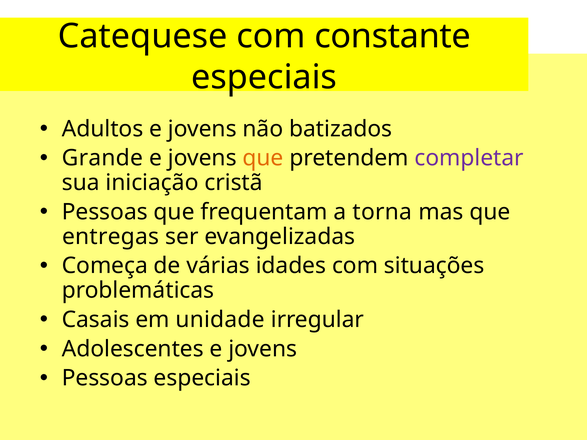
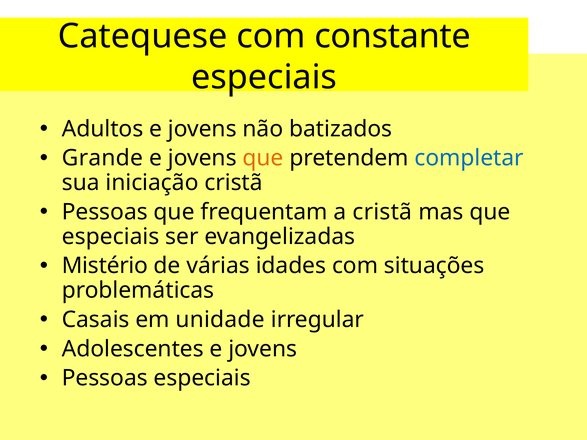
completar colour: purple -> blue (469, 158)
a torna: torna -> cristã (382, 212)
entregas: entregas -> especiais (111, 237)
Começa: Começa -> Mistério (105, 266)
